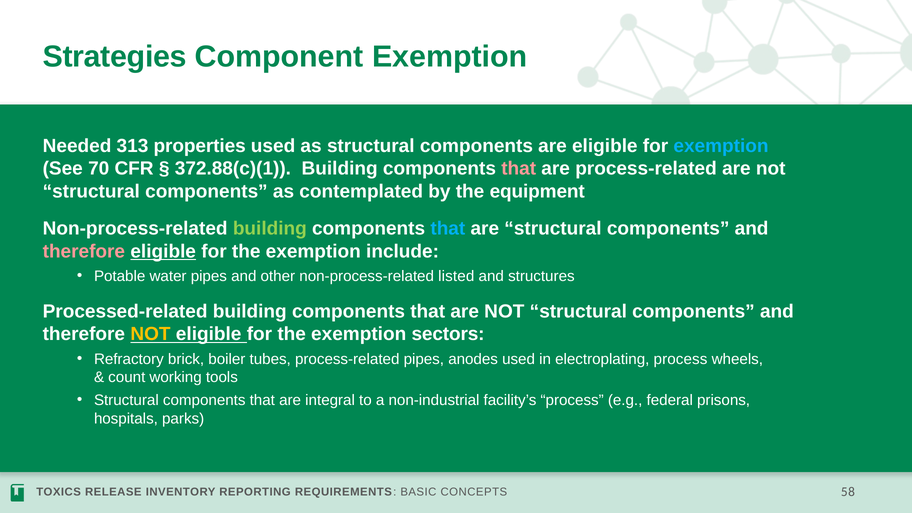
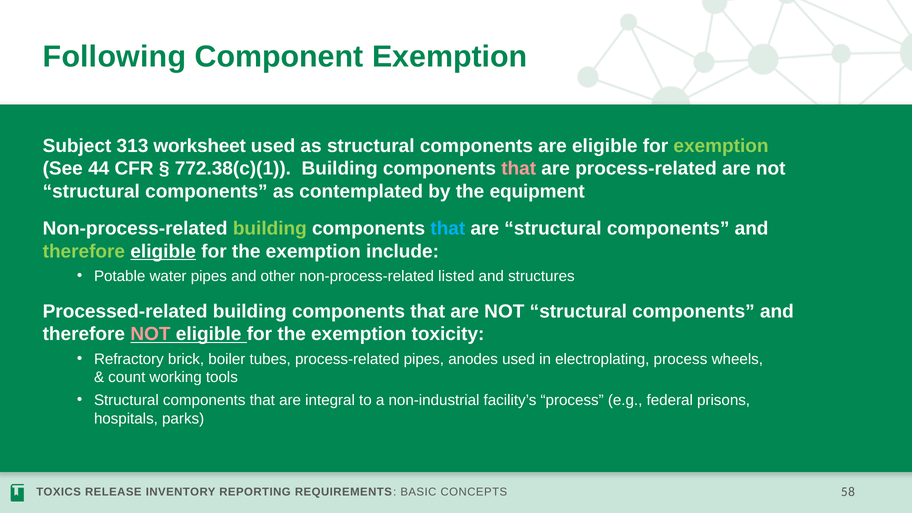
Strategies: Strategies -> Following (114, 57)
Needed: Needed -> Subject (77, 146)
properties: properties -> worksheet (200, 146)
exemption colour: light blue -> light green (721, 146)
70: 70 -> 44 (99, 169)
372.88(c)(1: 372.88(c)(1 -> 772.38(c)(1 (233, 169)
therefore colour: pink -> light green (84, 251)
NOT colour: yellow -> pink (151, 334)
sectors: sectors -> toxicity (448, 334)
